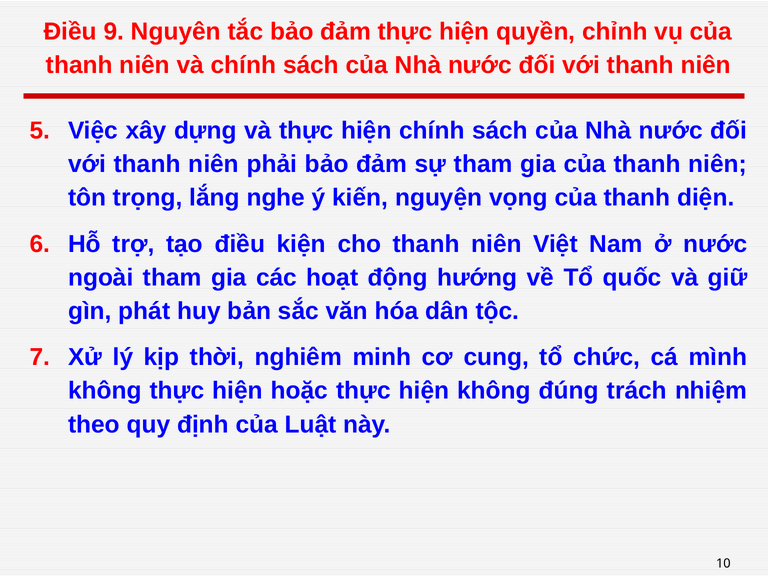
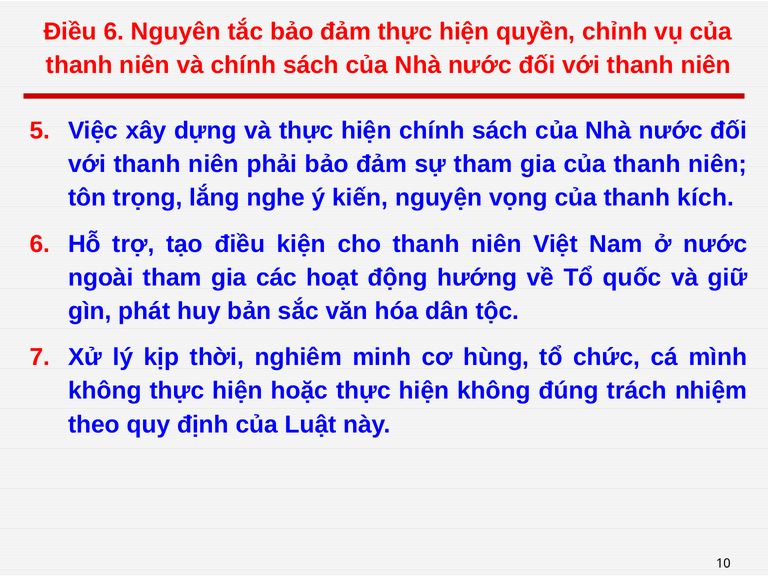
Điều 9: 9 -> 6 (114, 32)
diện: diện -> kích (706, 198)
cung: cung -> hùng (496, 357)
